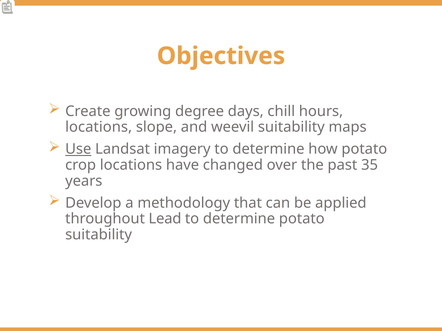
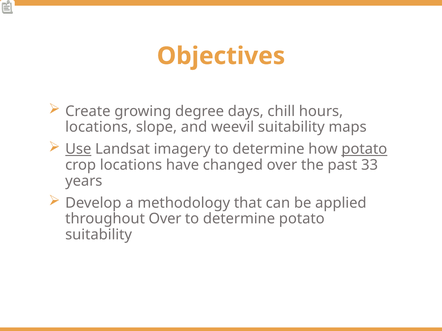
potato underline: none -> present (364, 149)
35: 35 -> 33 (370, 165)
throughout Lead: Lead -> Over (165, 219)
